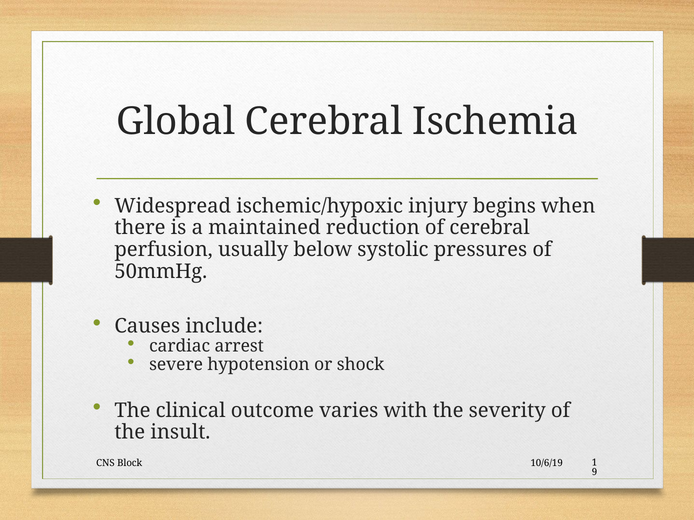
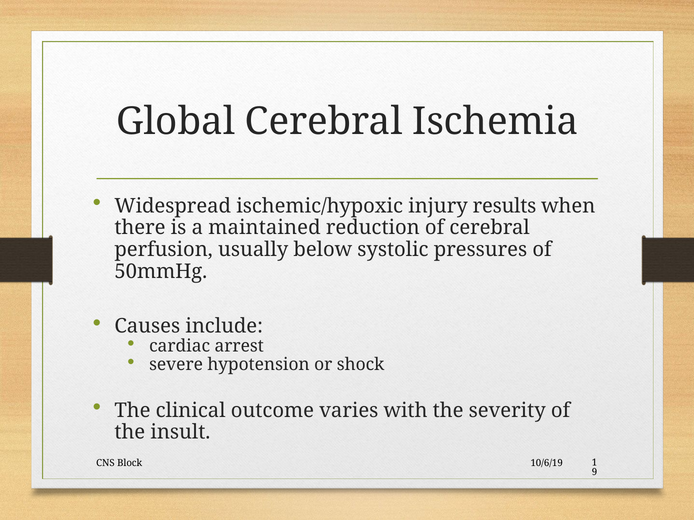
begins: begins -> results (505, 206)
